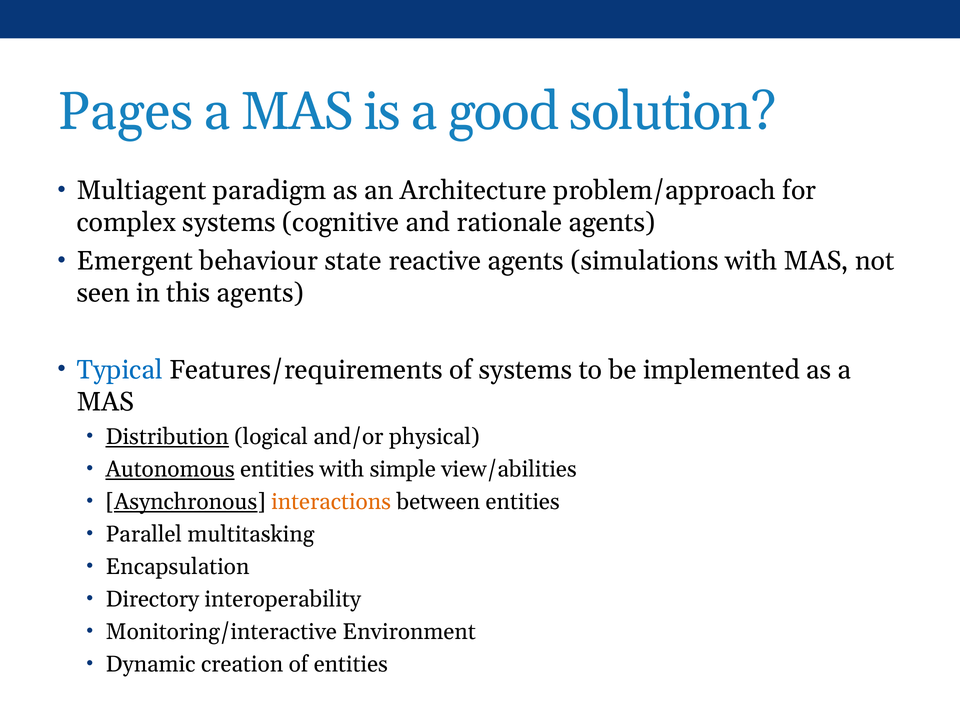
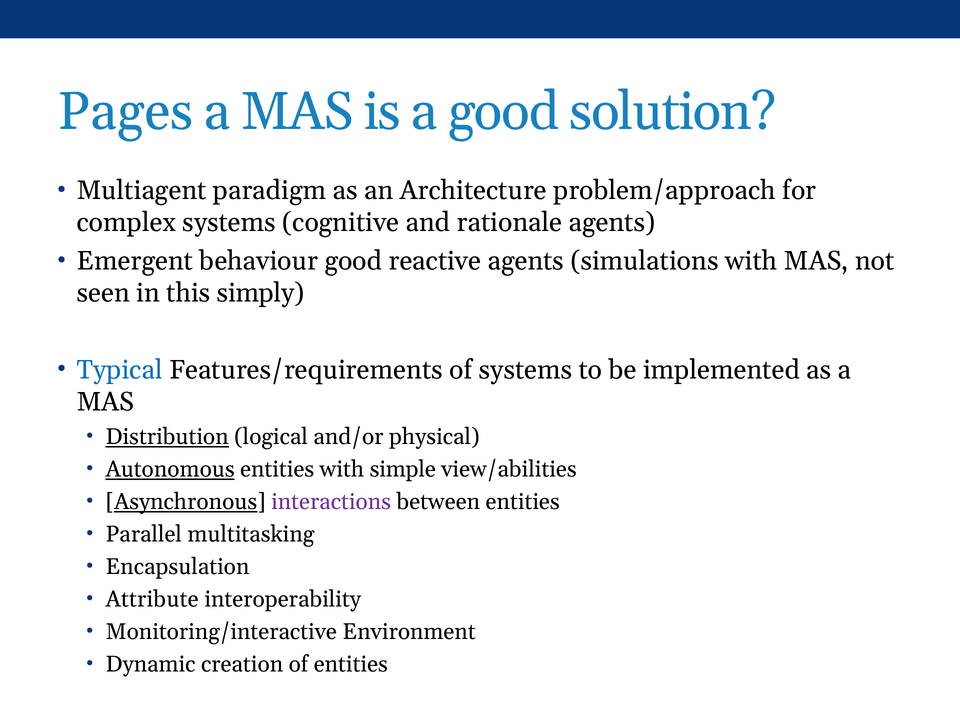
behaviour state: state -> good (353, 261)
this agents: agents -> simply (261, 293)
interactions colour: orange -> purple (331, 502)
Directory: Directory -> Attribute (152, 599)
